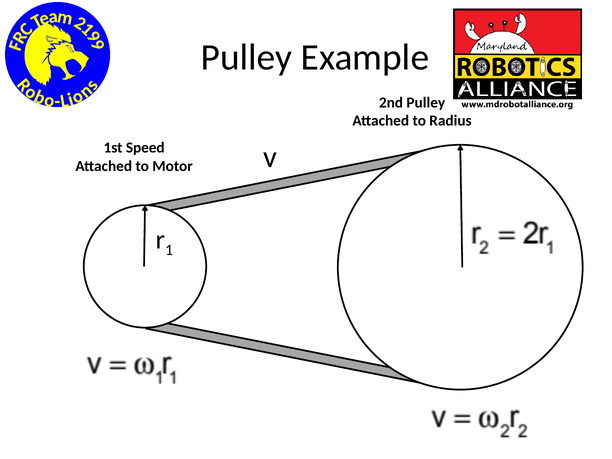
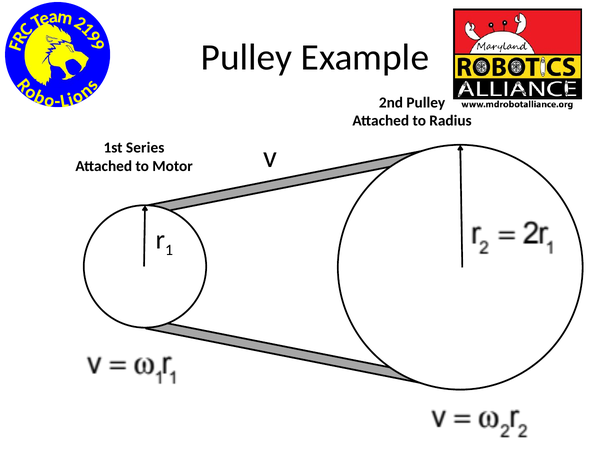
Speed: Speed -> Series (145, 148)
